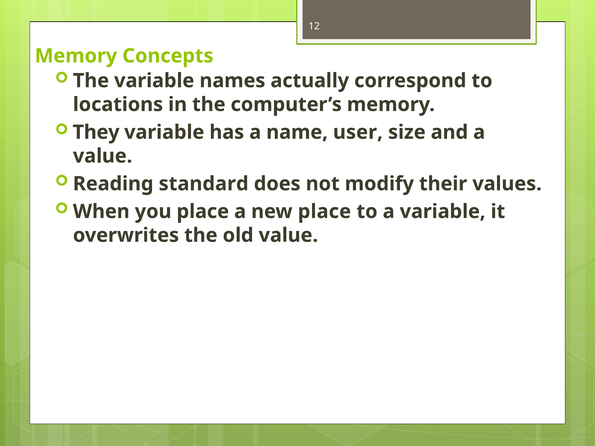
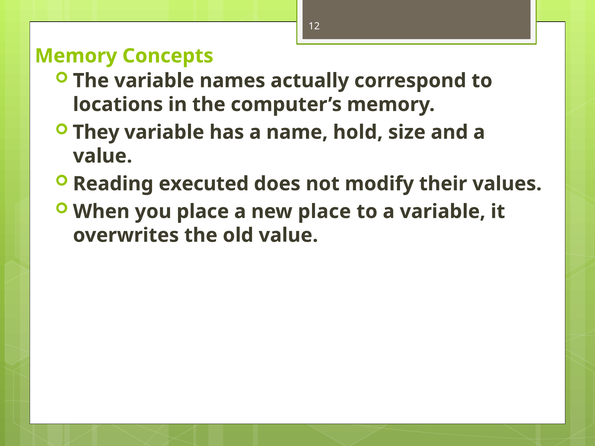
user: user -> hold (358, 132)
standard: standard -> executed (204, 184)
